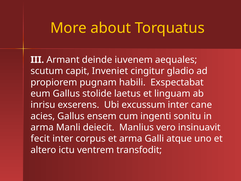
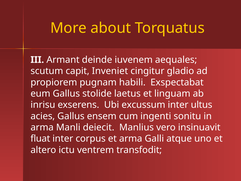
cane: cane -> ultus (202, 105)
fecit: fecit -> fluat (40, 138)
